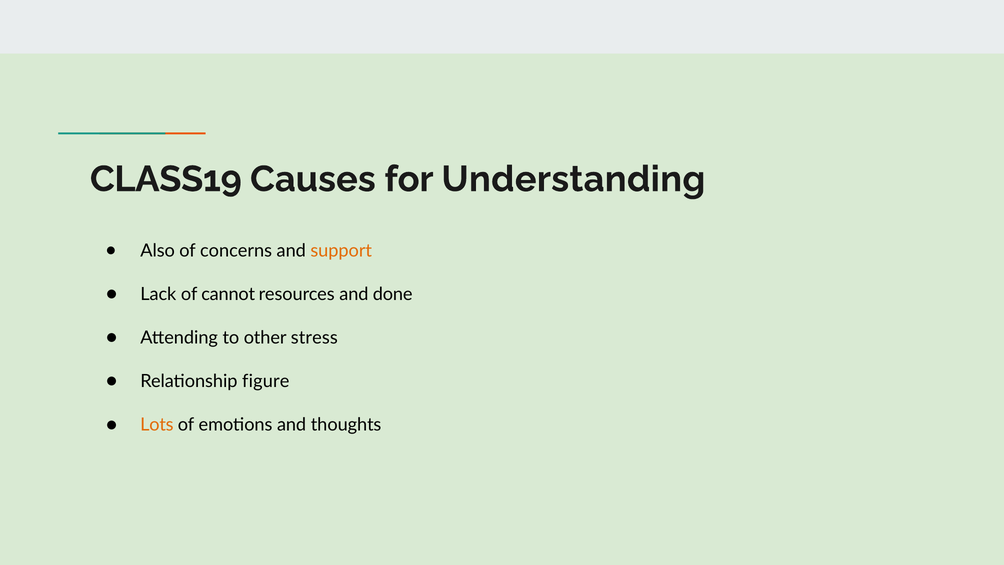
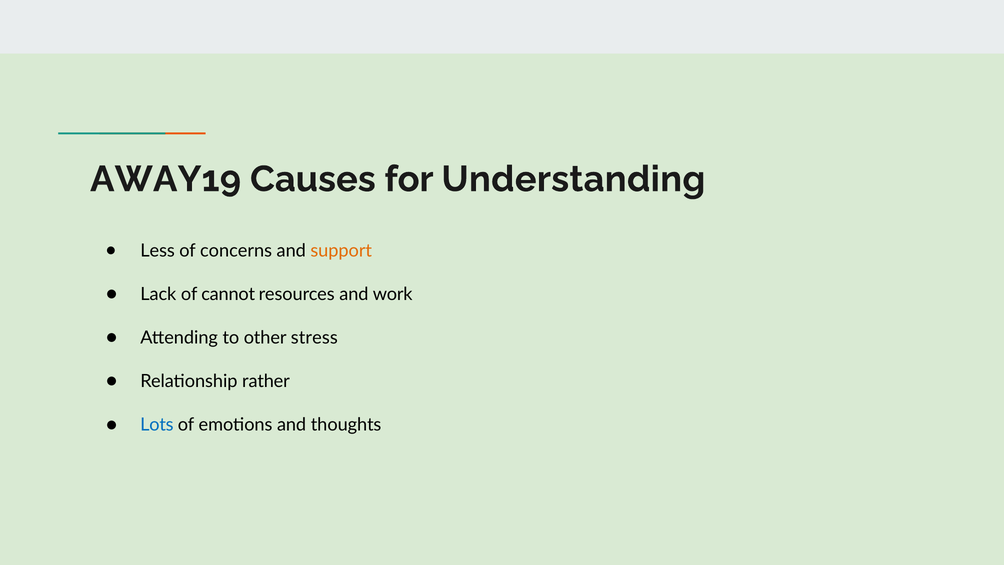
CLASS19: CLASS19 -> AWAY19 (166, 179)
Also: Also -> Less (158, 250)
done: done -> work (393, 294)
figure: figure -> rather (266, 381)
Lots colour: orange -> blue (157, 425)
